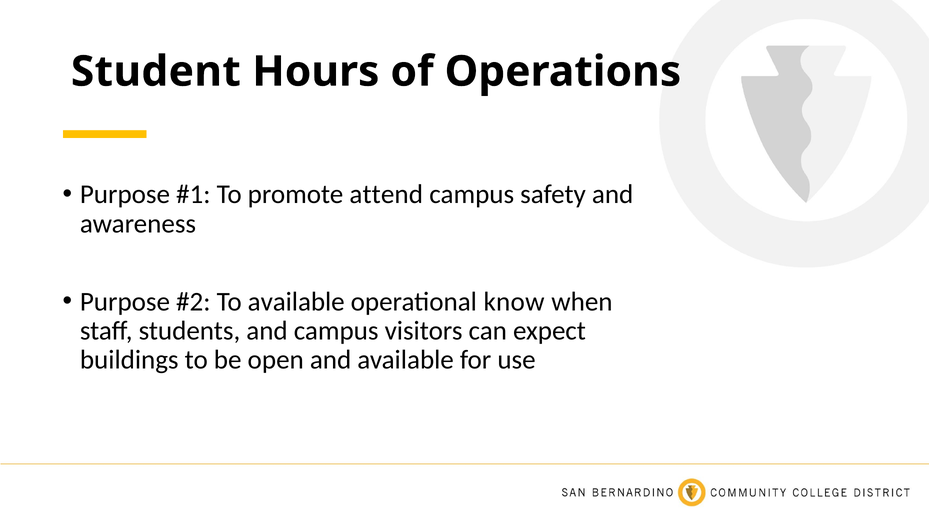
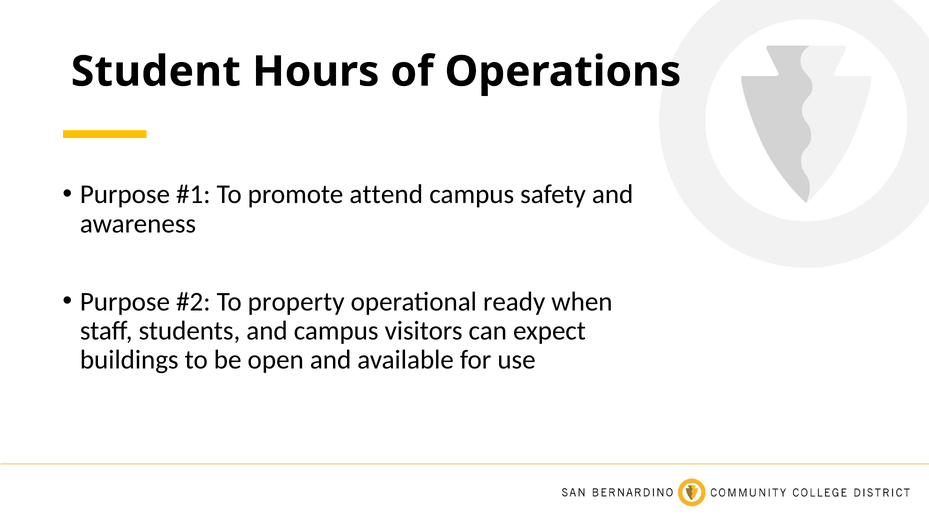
To available: available -> property (296, 301)
know: know -> ready (514, 301)
